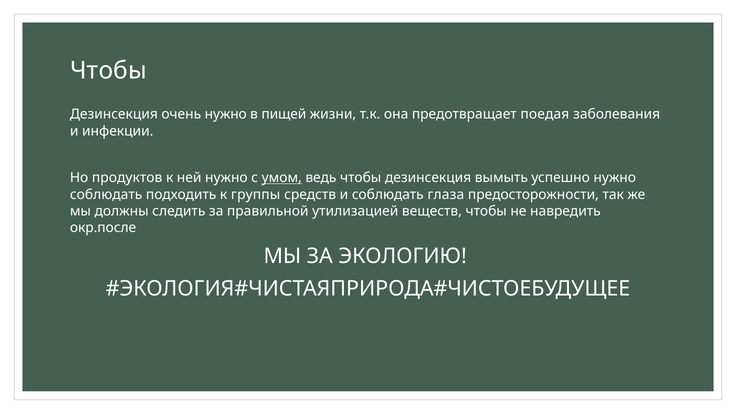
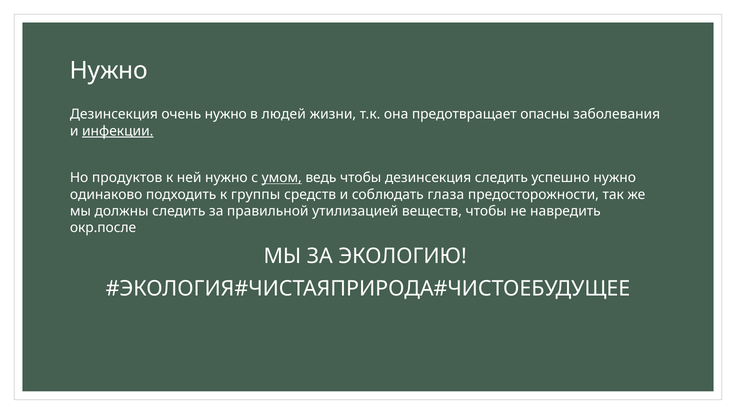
Чтобы: Чтобы -> Нужно (109, 70)
пищей: пищей -> людей (284, 114)
поедая: поедая -> опасны (545, 114)
инфекции underline: none -> present (118, 131)
дезинсекция вымыть: вымыть -> следить (501, 178)
соблюдать: соблюдать -> одинаково (106, 194)
